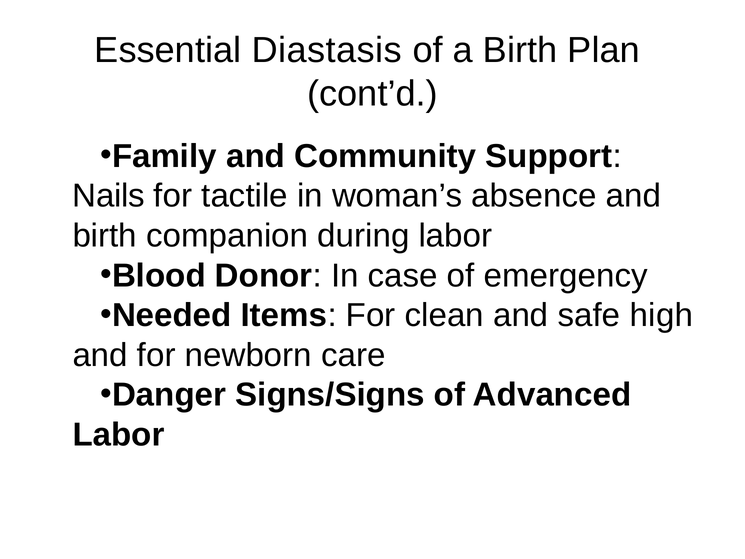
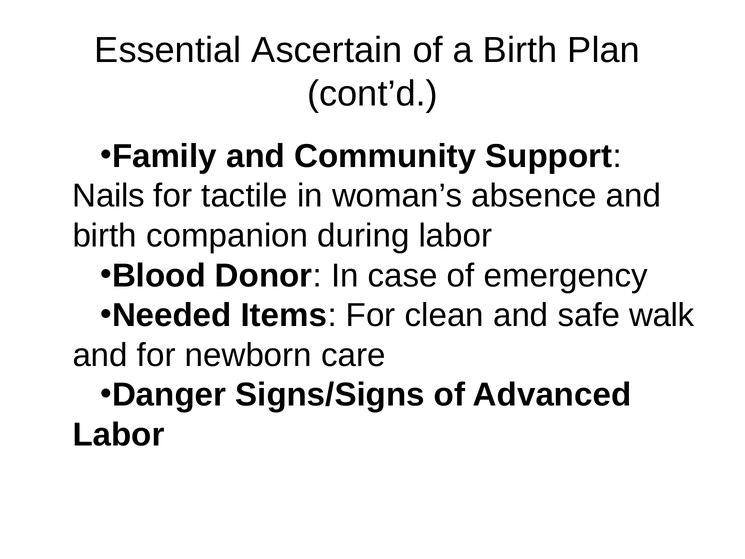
Diastasis: Diastasis -> Ascertain (327, 50)
high: high -> walk (662, 315)
